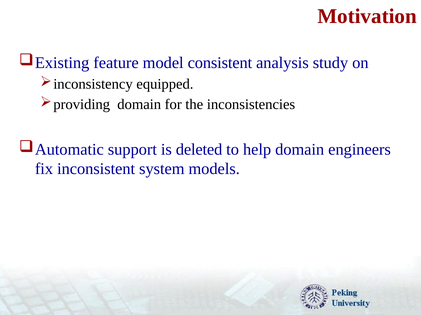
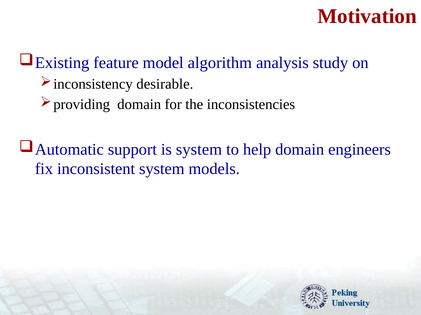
consistent: consistent -> algorithm (220, 63)
equipped: equipped -> desirable (165, 84)
is deleted: deleted -> system (199, 150)
